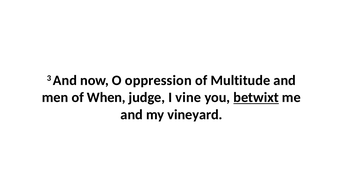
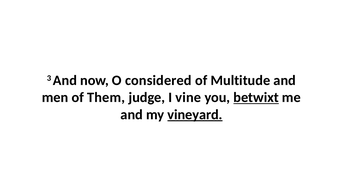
oppression: oppression -> considered (158, 80)
When: When -> Them (106, 97)
vineyard underline: none -> present (195, 115)
